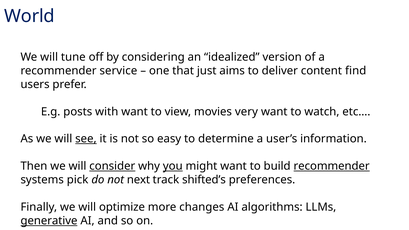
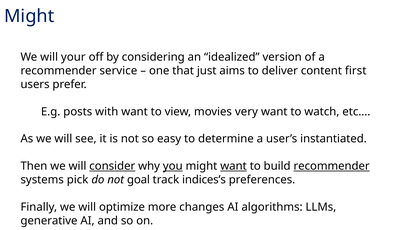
World: World -> Might (29, 16)
tune: tune -> your (73, 57)
find: find -> first (356, 71)
see underline: present -> none (86, 139)
information: information -> instantiated (333, 139)
want underline: none -> present (234, 166)
next: next -> goal (138, 180)
shifted’s: shifted’s -> indices’s (204, 180)
generative underline: present -> none (49, 221)
